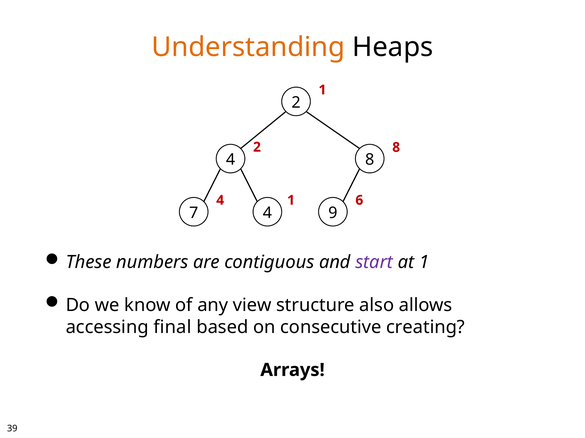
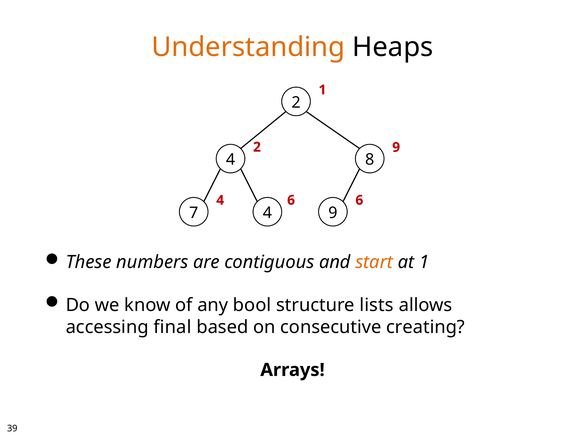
8: 8 -> 9 (396, 148)
4 1: 1 -> 6 (291, 201)
start colour: purple -> orange (374, 263)
view: view -> bool (252, 306)
also: also -> lists (377, 306)
